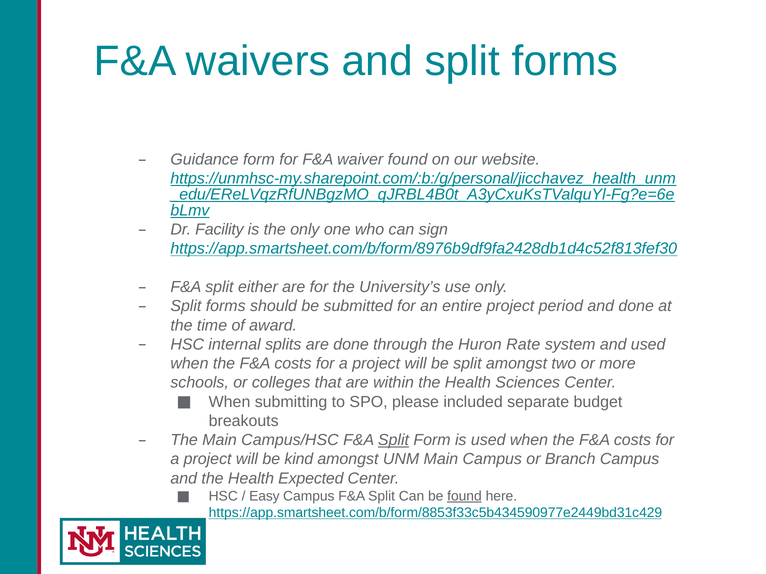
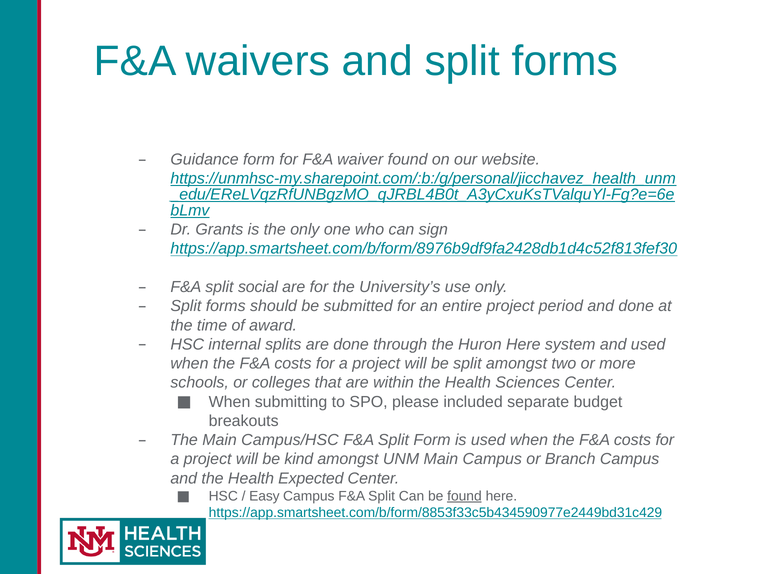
Facility: Facility -> Grants (219, 230)
either: either -> social (258, 287)
Huron Rate: Rate -> Here (523, 345)
Split underline: present -> none (393, 440)
